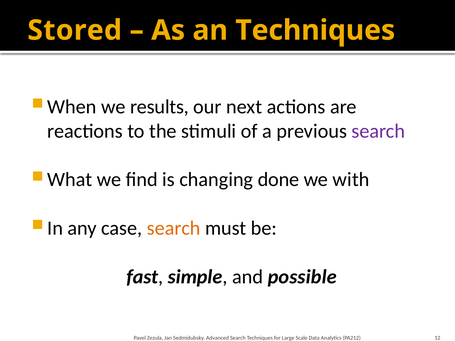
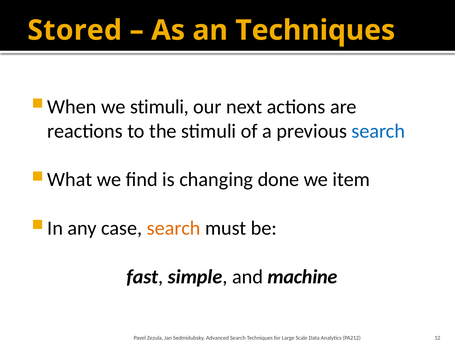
we results: results -> stimuli (160, 107)
search colour: purple -> blue (378, 131)
with: with -> item (351, 180)
possible: possible -> machine (302, 277)
